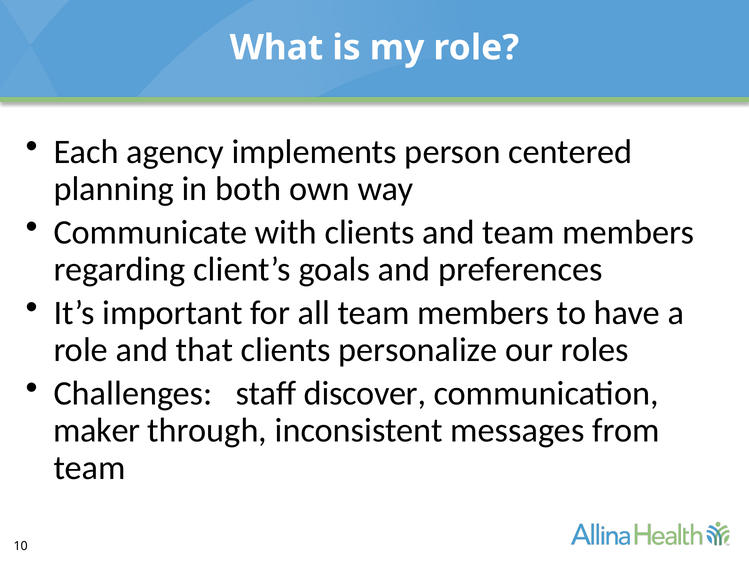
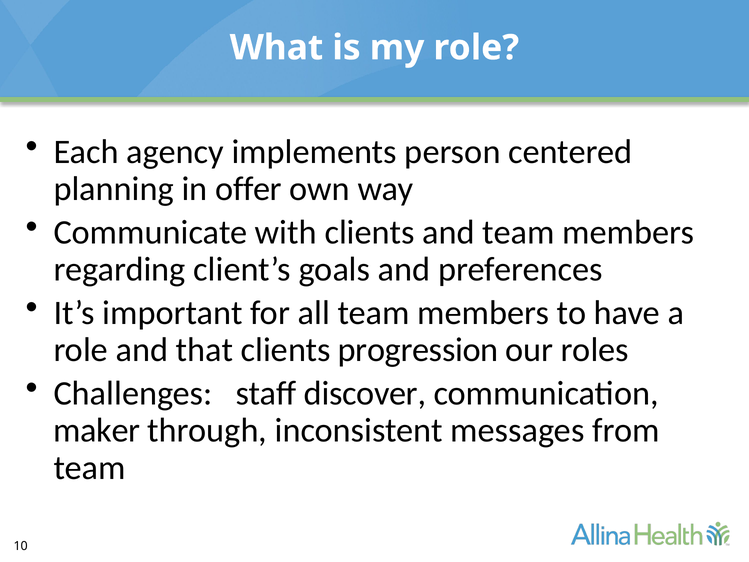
both: both -> offer (249, 189)
personalize: personalize -> progression (418, 350)
